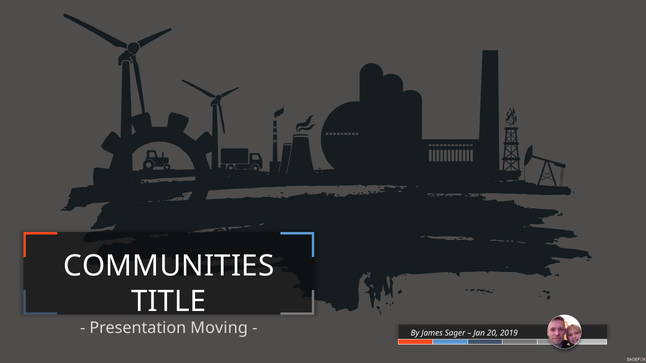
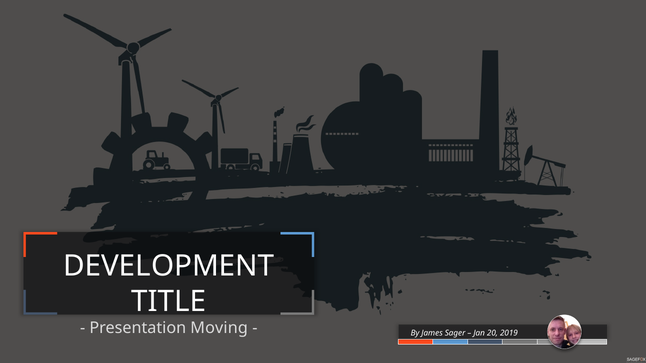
COMMUNITIES: COMMUNITIES -> DEVELOPMENT (169, 266)
